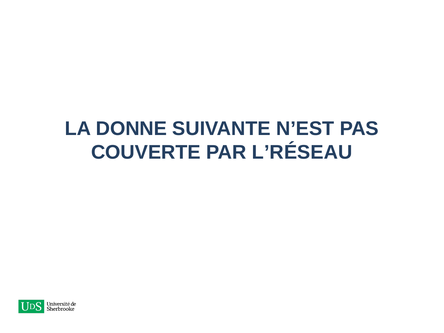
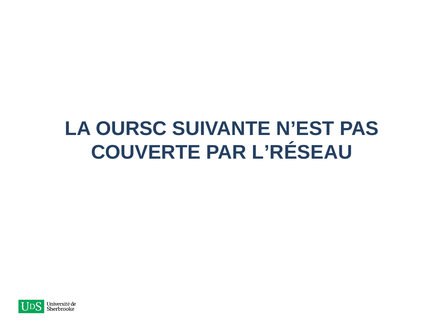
DONNE: DONNE -> OURSC (131, 129)
